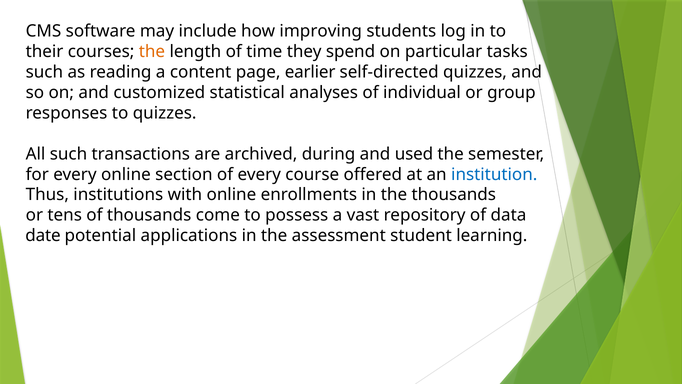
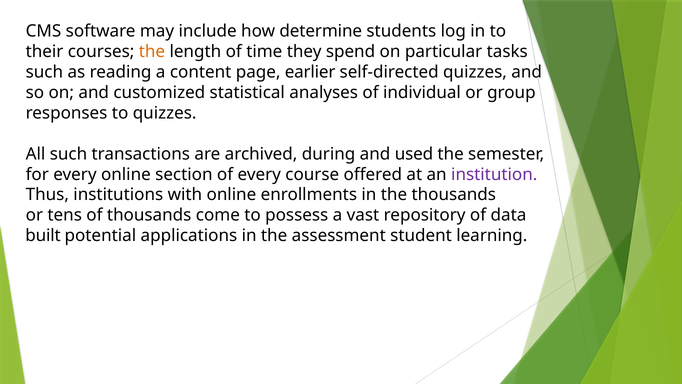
improving: improving -> determine (321, 31)
institution colour: blue -> purple (494, 174)
date: date -> built (43, 236)
